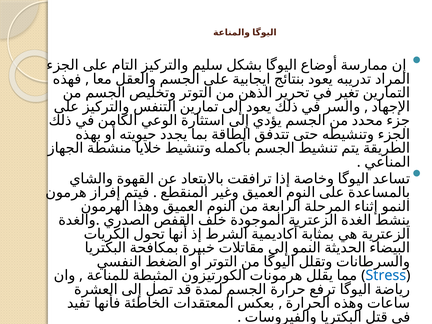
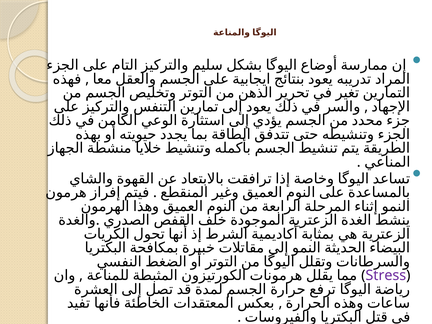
Stress colour: blue -> purple (386, 275)
